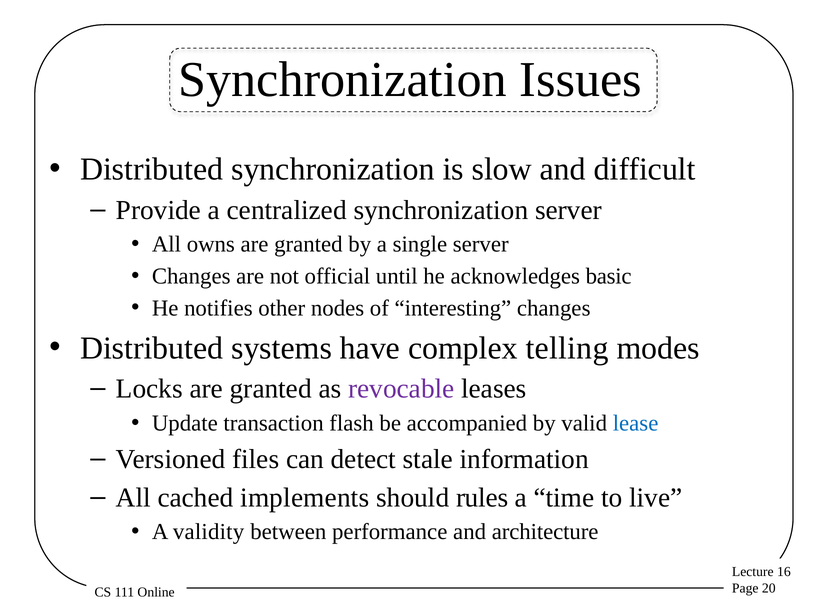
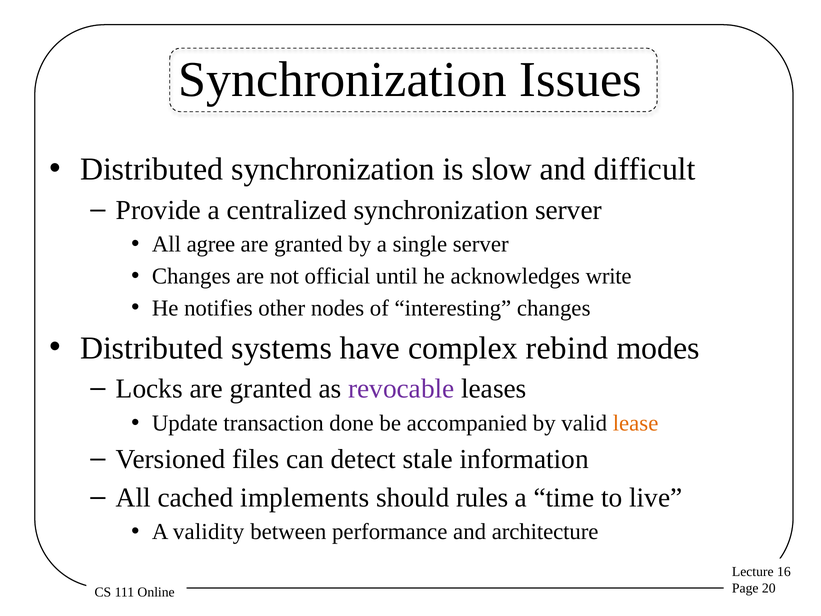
owns: owns -> agree (211, 244)
basic: basic -> write (609, 276)
telling: telling -> rebind (567, 348)
flash: flash -> done (352, 423)
lease colour: blue -> orange (636, 423)
